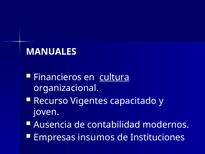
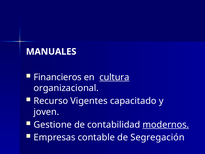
Ausencia: Ausencia -> Gestione (53, 124)
modernos underline: none -> present (166, 124)
insumos: insumos -> contable (96, 137)
Instituciones: Instituciones -> Segregación (157, 137)
